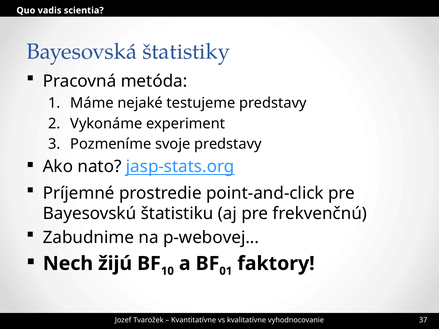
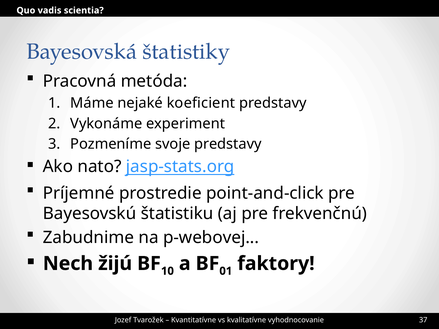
testujeme: testujeme -> koeficient (201, 103)
